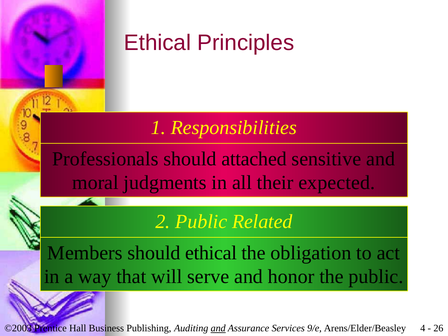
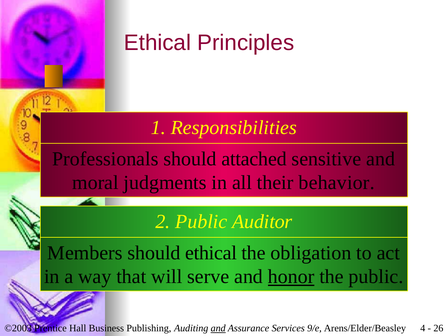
expected: expected -> behavior (337, 183)
Related: Related -> Auditor (262, 222)
honor underline: none -> present (291, 277)
